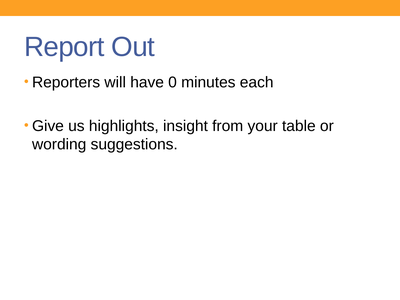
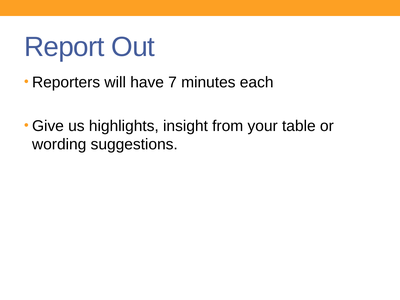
0: 0 -> 7 (173, 82)
